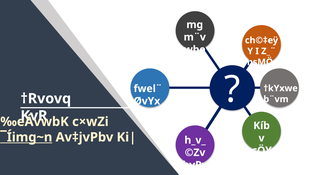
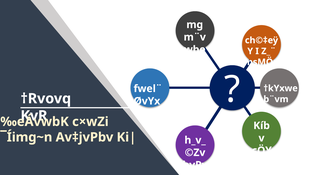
¯Íimg~n underline: present -> none (26, 137)
